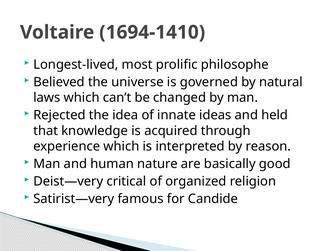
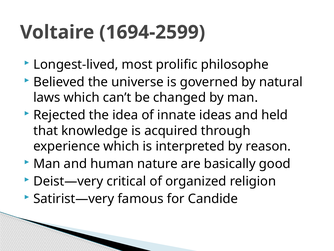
1694-1410: 1694-1410 -> 1694-2599 (152, 32)
